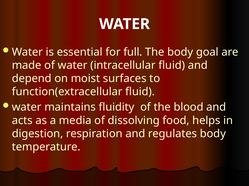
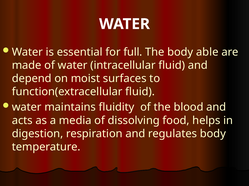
goal: goal -> able (207, 52)
